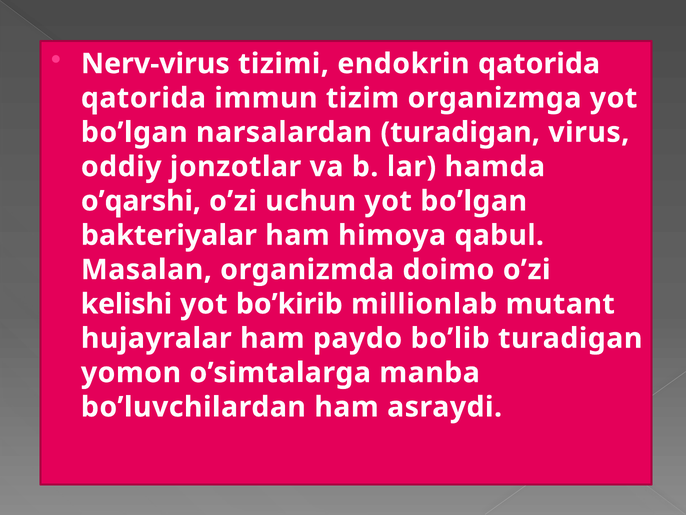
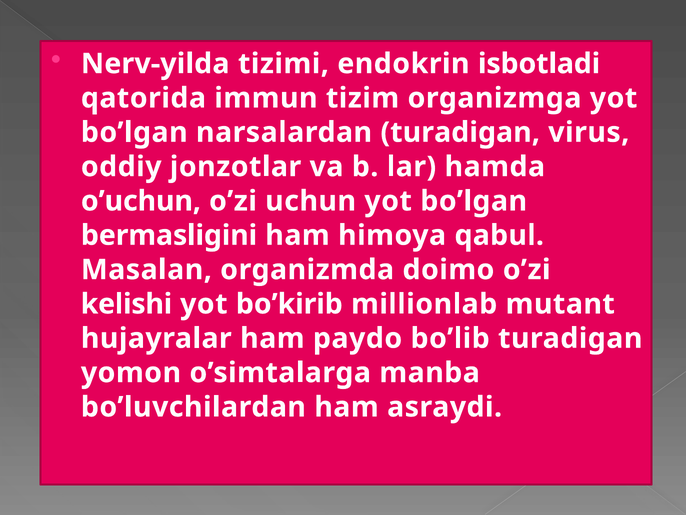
Nerv-virus: Nerv-virus -> Nerv-yilda (155, 64)
endokrin qatorida: qatorida -> isbotladi (539, 64)
o’qarshi: o’qarshi -> o’uchun (141, 201)
bakteriyalar: bakteriyalar -> bermasligini (169, 235)
